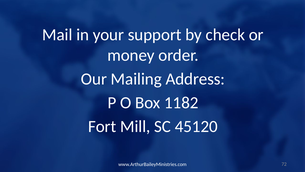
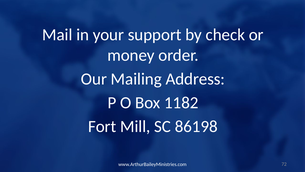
45120: 45120 -> 86198 (196, 126)
